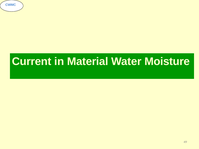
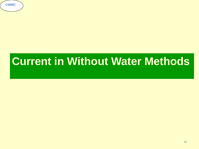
Material: Material -> Without (88, 61)
Moisture: Moisture -> Methods (167, 61)
